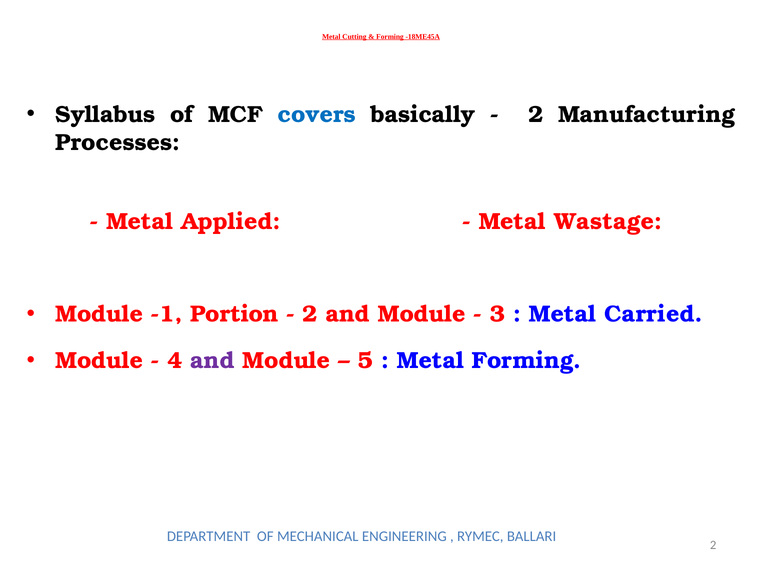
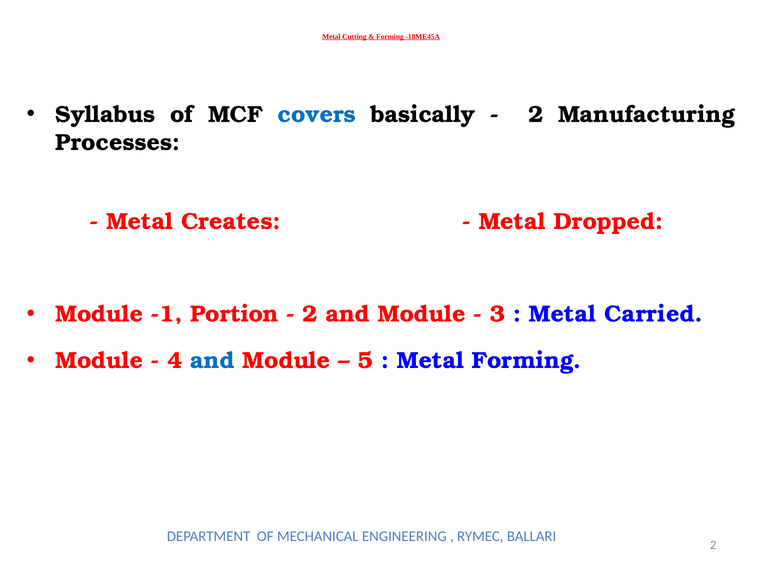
Applied: Applied -> Creates (231, 222)
Wastage: Wastage -> Dropped (608, 222)
and colour: purple -> blue (213, 361)
